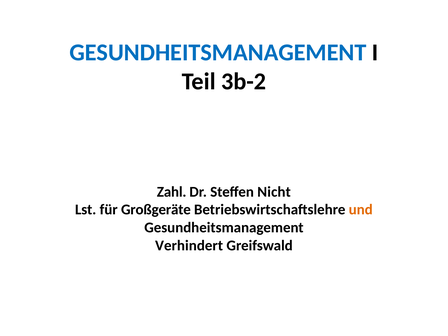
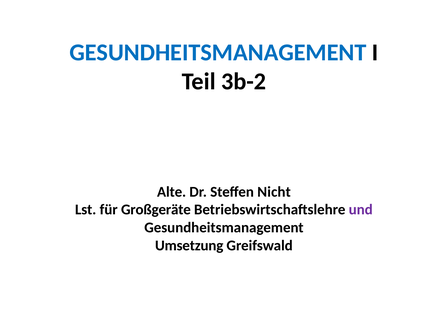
Zahl: Zahl -> Alte (172, 192)
und colour: orange -> purple (361, 210)
Verhindert: Verhindert -> Umsetzung (189, 246)
